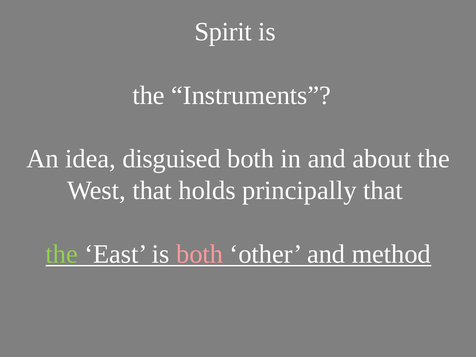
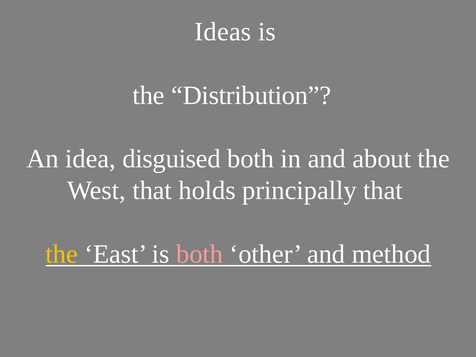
Spirit: Spirit -> Ideas (223, 32)
Instruments: Instruments -> Distribution (251, 95)
the colour: light green -> yellow (62, 254)
